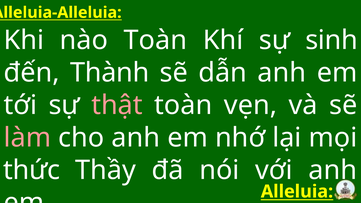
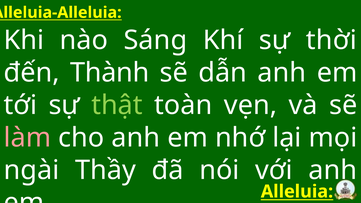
nào Toàn: Toàn -> Sáng (155, 40)
sinh: sinh -> thời (331, 40)
thật colour: pink -> light green (117, 105)
thức: thức -> ngài (31, 170)
